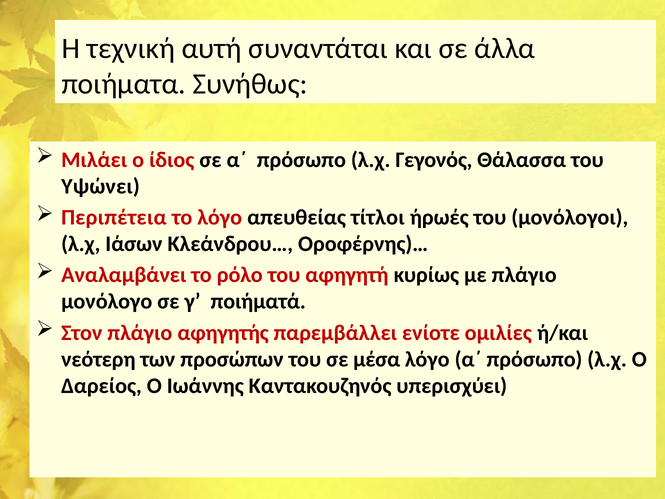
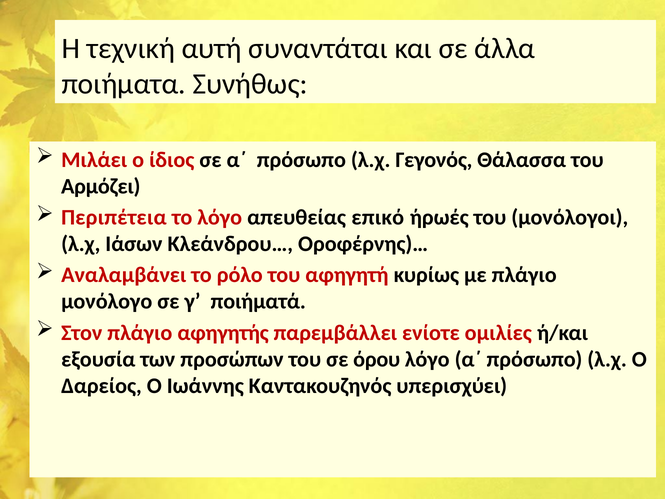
Υψώνει: Υψώνει -> Αρμόζει (101, 186)
τίτλοι: τίτλοι -> επικό (378, 217)
νεότερη: νεότερη -> εξουσία (98, 359)
μέσα: μέσα -> όρου (377, 359)
